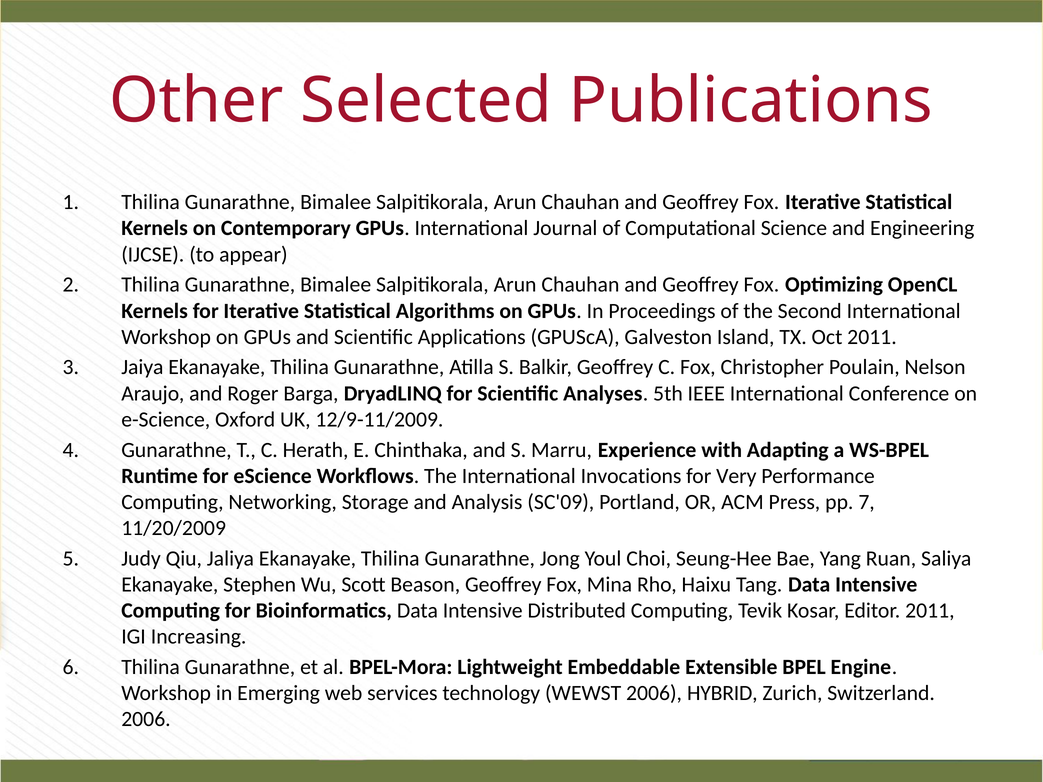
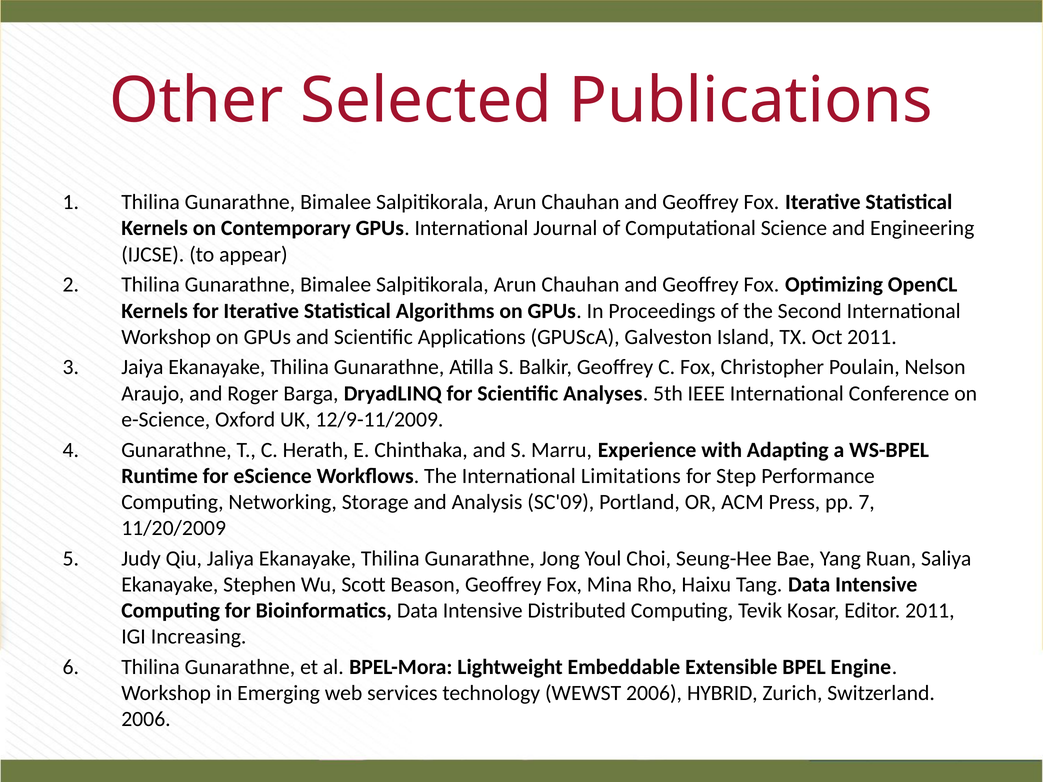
Invocations: Invocations -> Limitations (631, 476)
Very: Very -> Step (736, 476)
